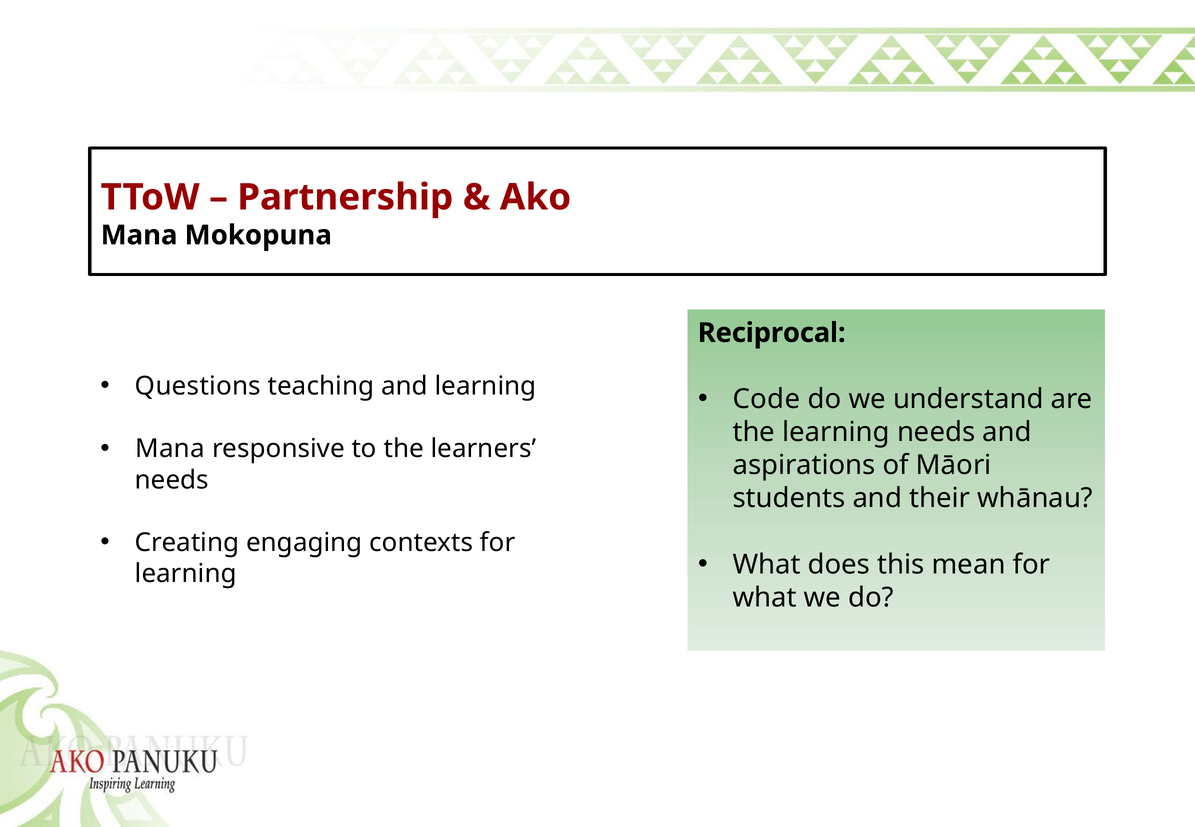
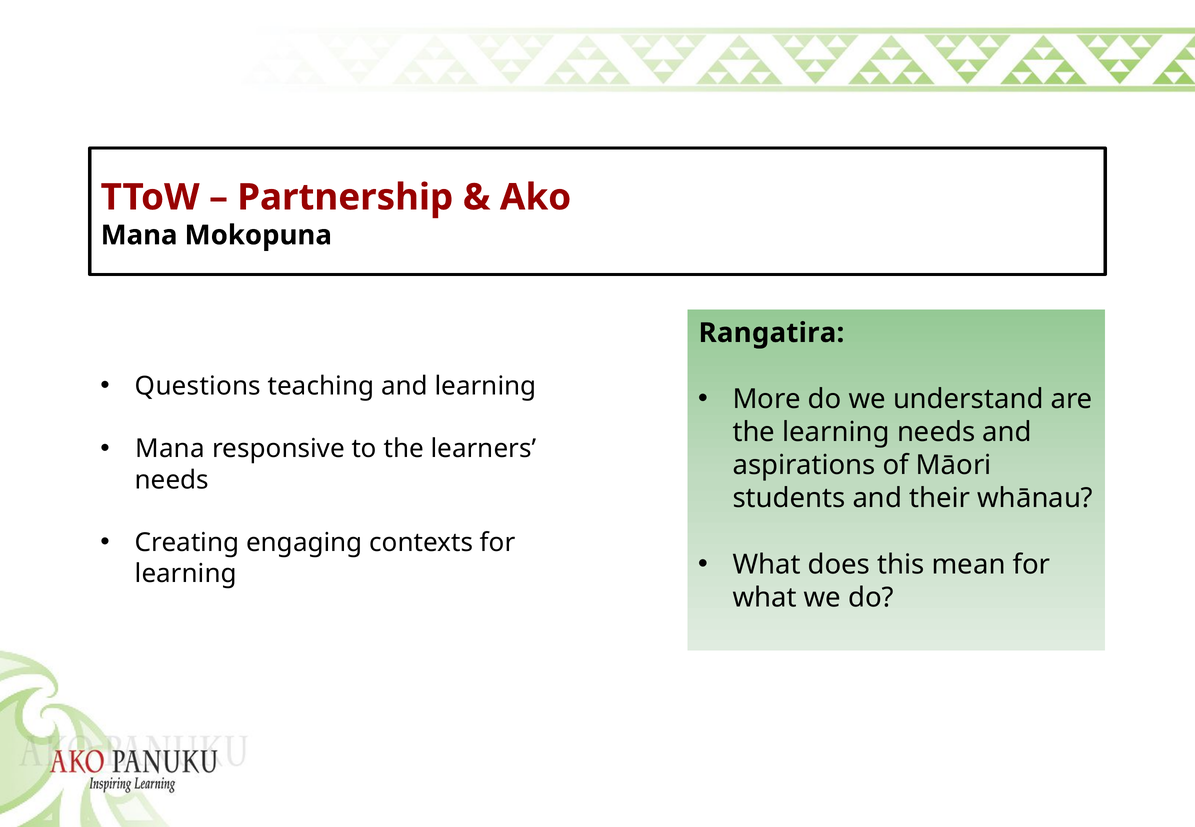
Reciprocal: Reciprocal -> Rangatira (771, 333)
Code: Code -> More (767, 399)
